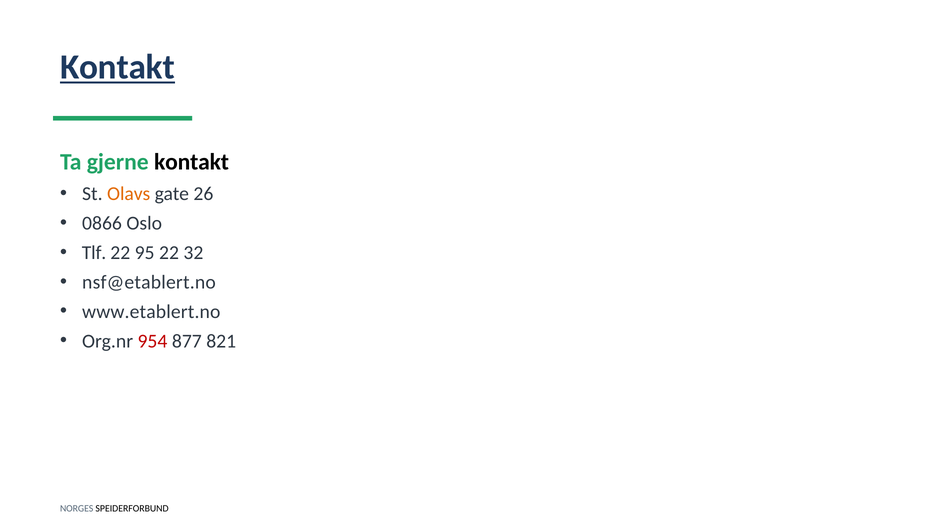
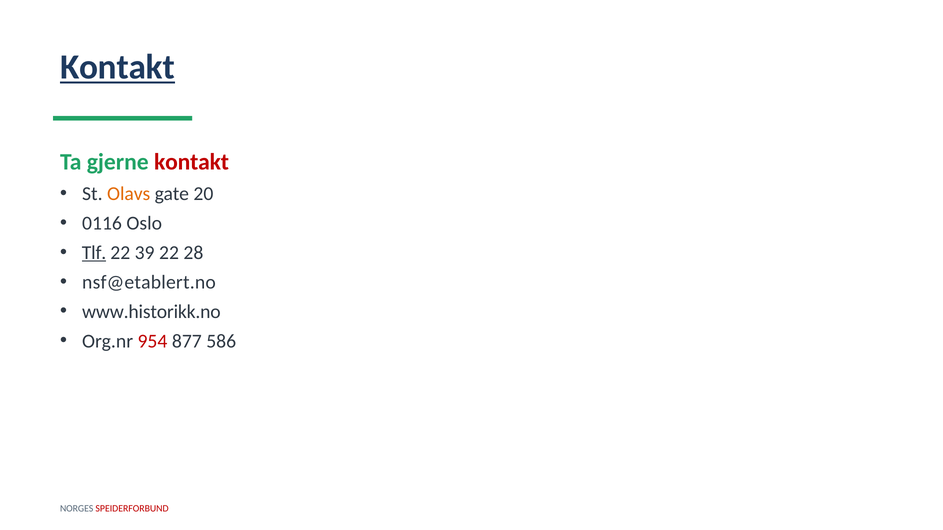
kontakt colour: black -> red (191, 162)
26: 26 -> 20 (203, 194)
0866: 0866 -> 0116 (102, 223)
Tlf underline: none -> present (94, 253)
95: 95 -> 39 (145, 253)
32: 32 -> 28 (193, 253)
www.etablert.no: www.etablert.no -> www.historikk.no (151, 312)
821: 821 -> 586 (221, 341)
SPEIDERFORBUND colour: black -> red (132, 509)
